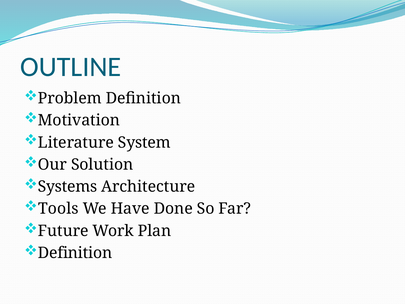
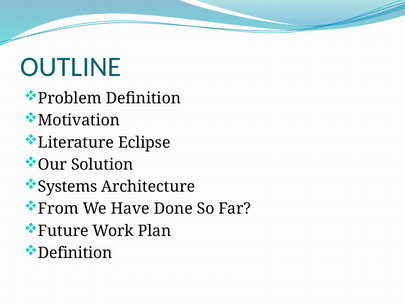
System: System -> Eclipse (144, 142)
Tools: Tools -> From (58, 209)
